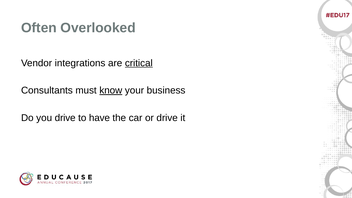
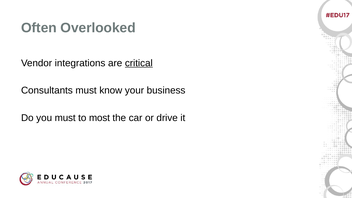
know underline: present -> none (111, 90)
you drive: drive -> must (65, 118)
have: have -> most (99, 118)
